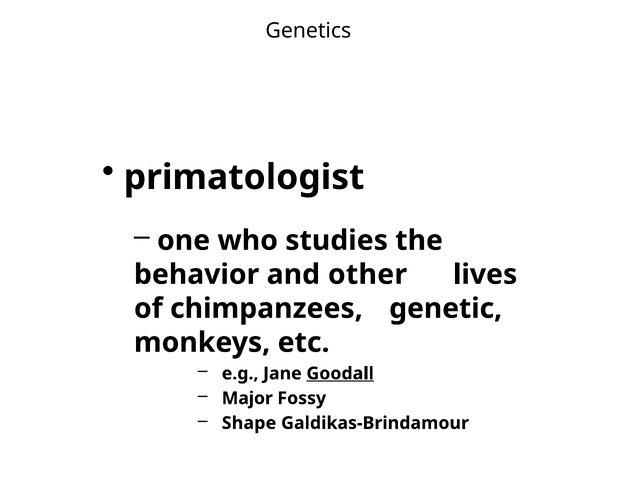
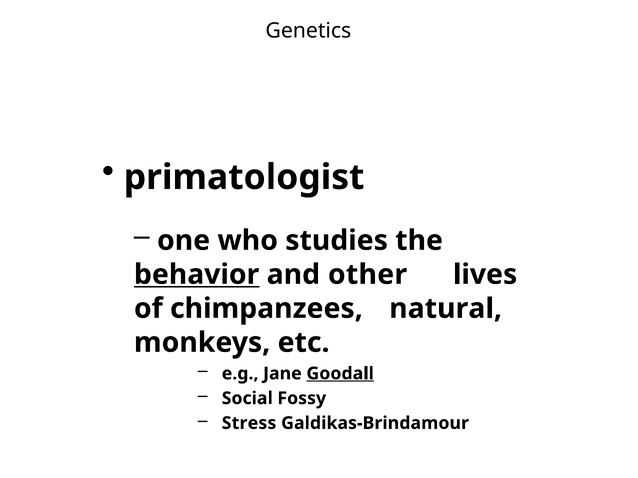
behavior underline: none -> present (197, 275)
genetic: genetic -> natural (446, 309)
Major: Major -> Social (247, 399)
Shape: Shape -> Stress (249, 424)
